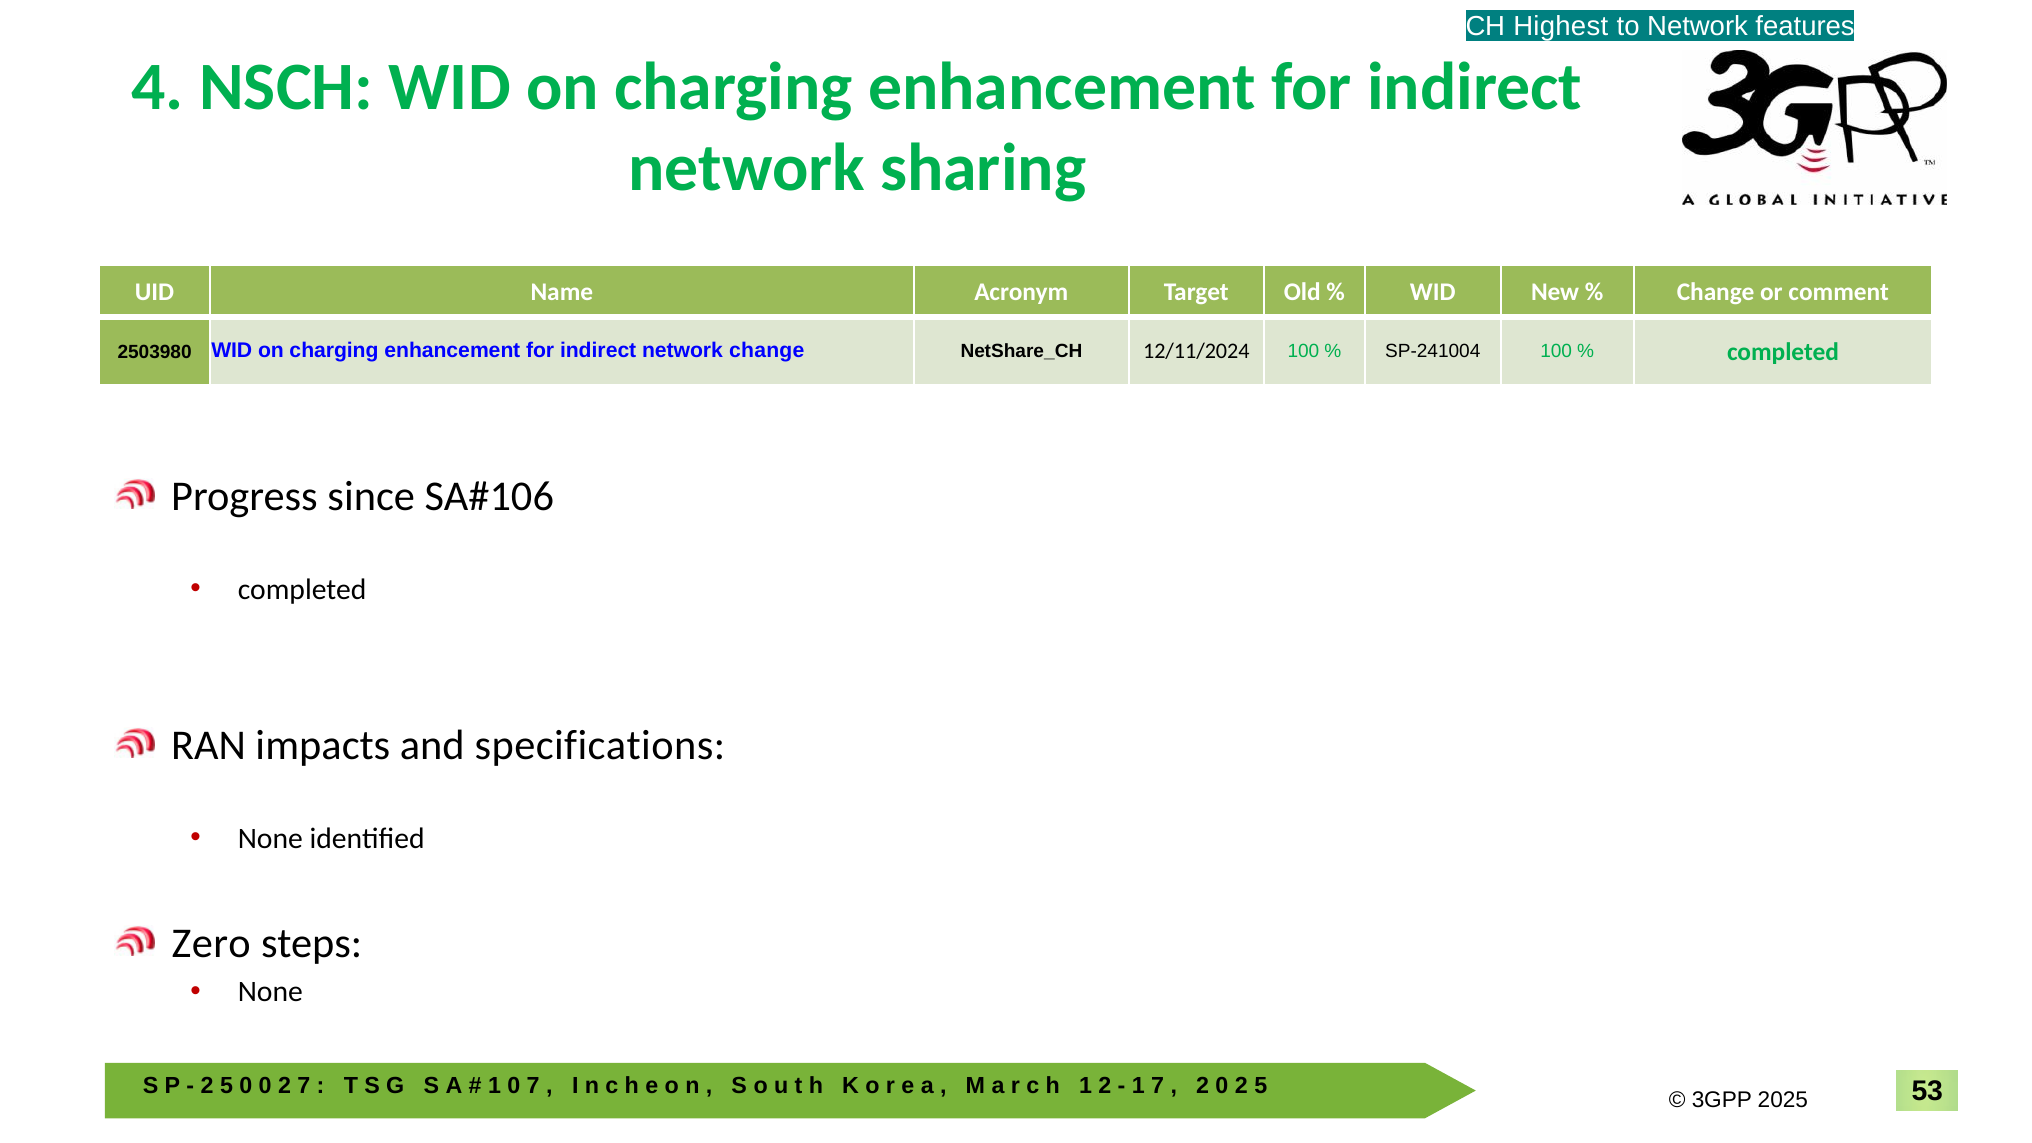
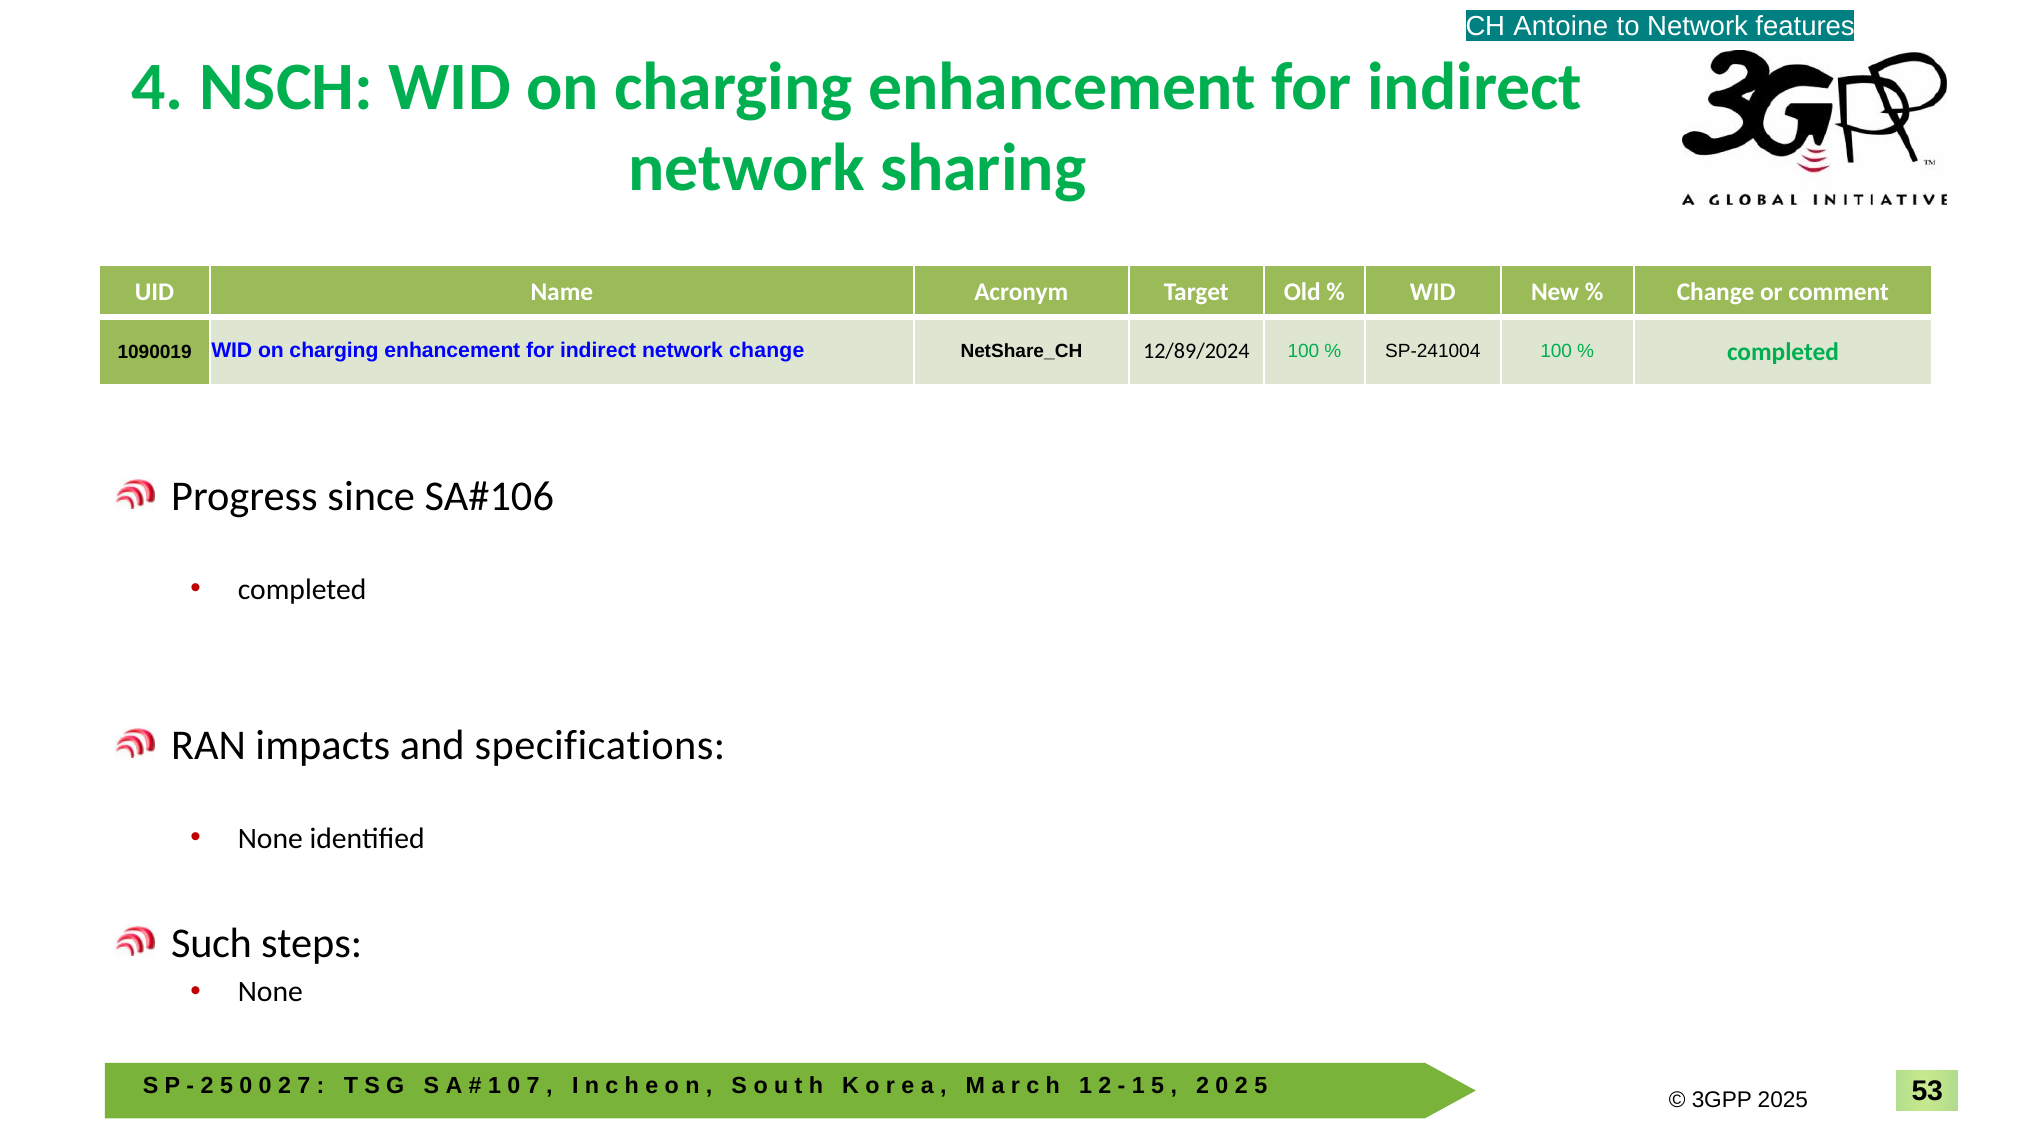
Highest: Highest -> Antoine (1561, 26)
2503980: 2503980 -> 1090019 (155, 352)
12/11/2024: 12/11/2024 -> 12/89/2024 (1196, 351)
Zero: Zero -> Such (212, 944)
7: 7 -> 5 (1158, 1086)
